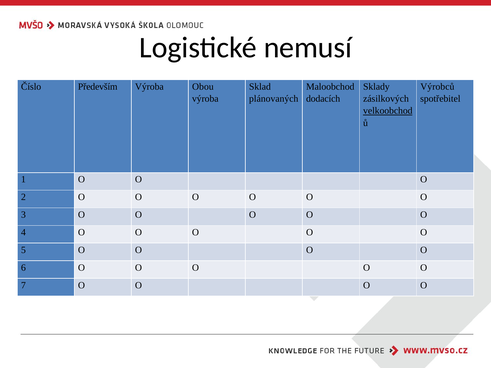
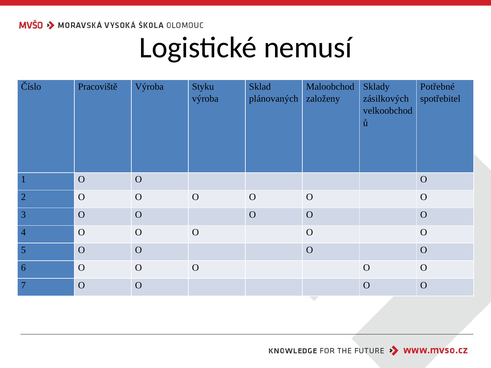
Především: Především -> Pracoviště (98, 87)
Obou: Obou -> Styku (203, 87)
Výrobců: Výrobců -> Potřebné (437, 87)
dodacích: dodacích -> založeny (323, 99)
velkoobchod underline: present -> none (388, 111)
